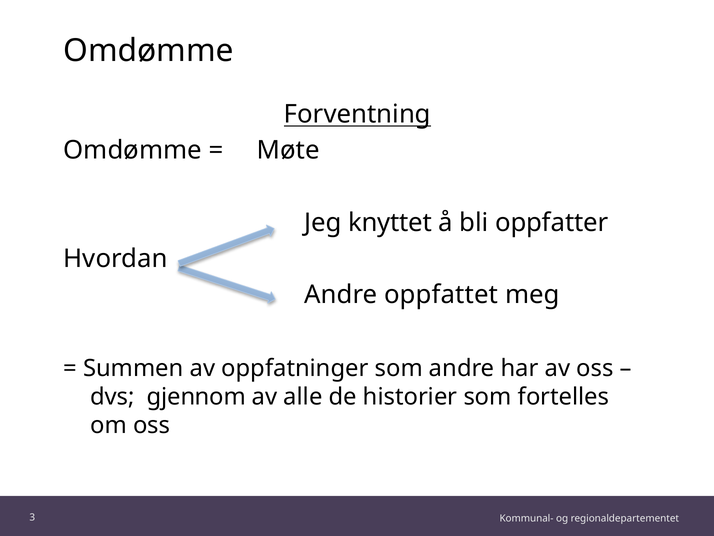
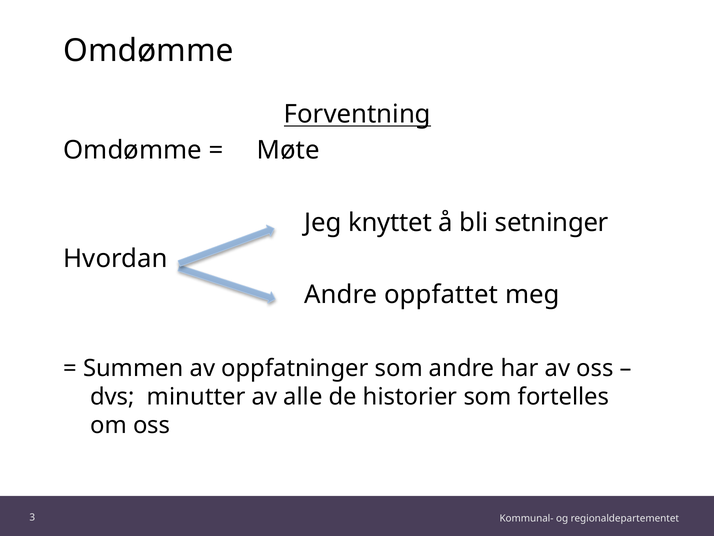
oppfatter: oppfatter -> setninger (552, 222)
gjennom: gjennom -> minutter (196, 396)
